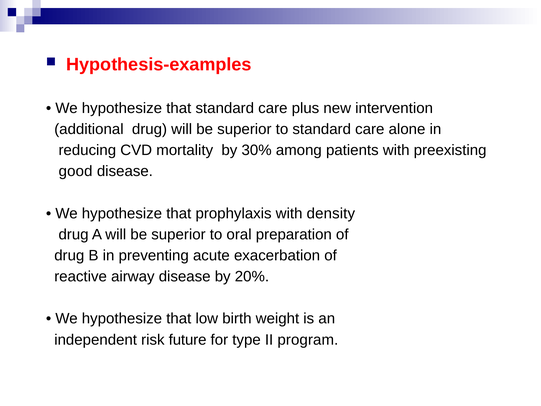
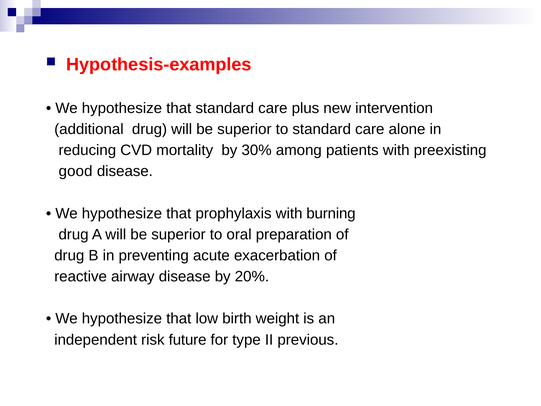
density: density -> burning (331, 213)
program: program -> previous (308, 340)
